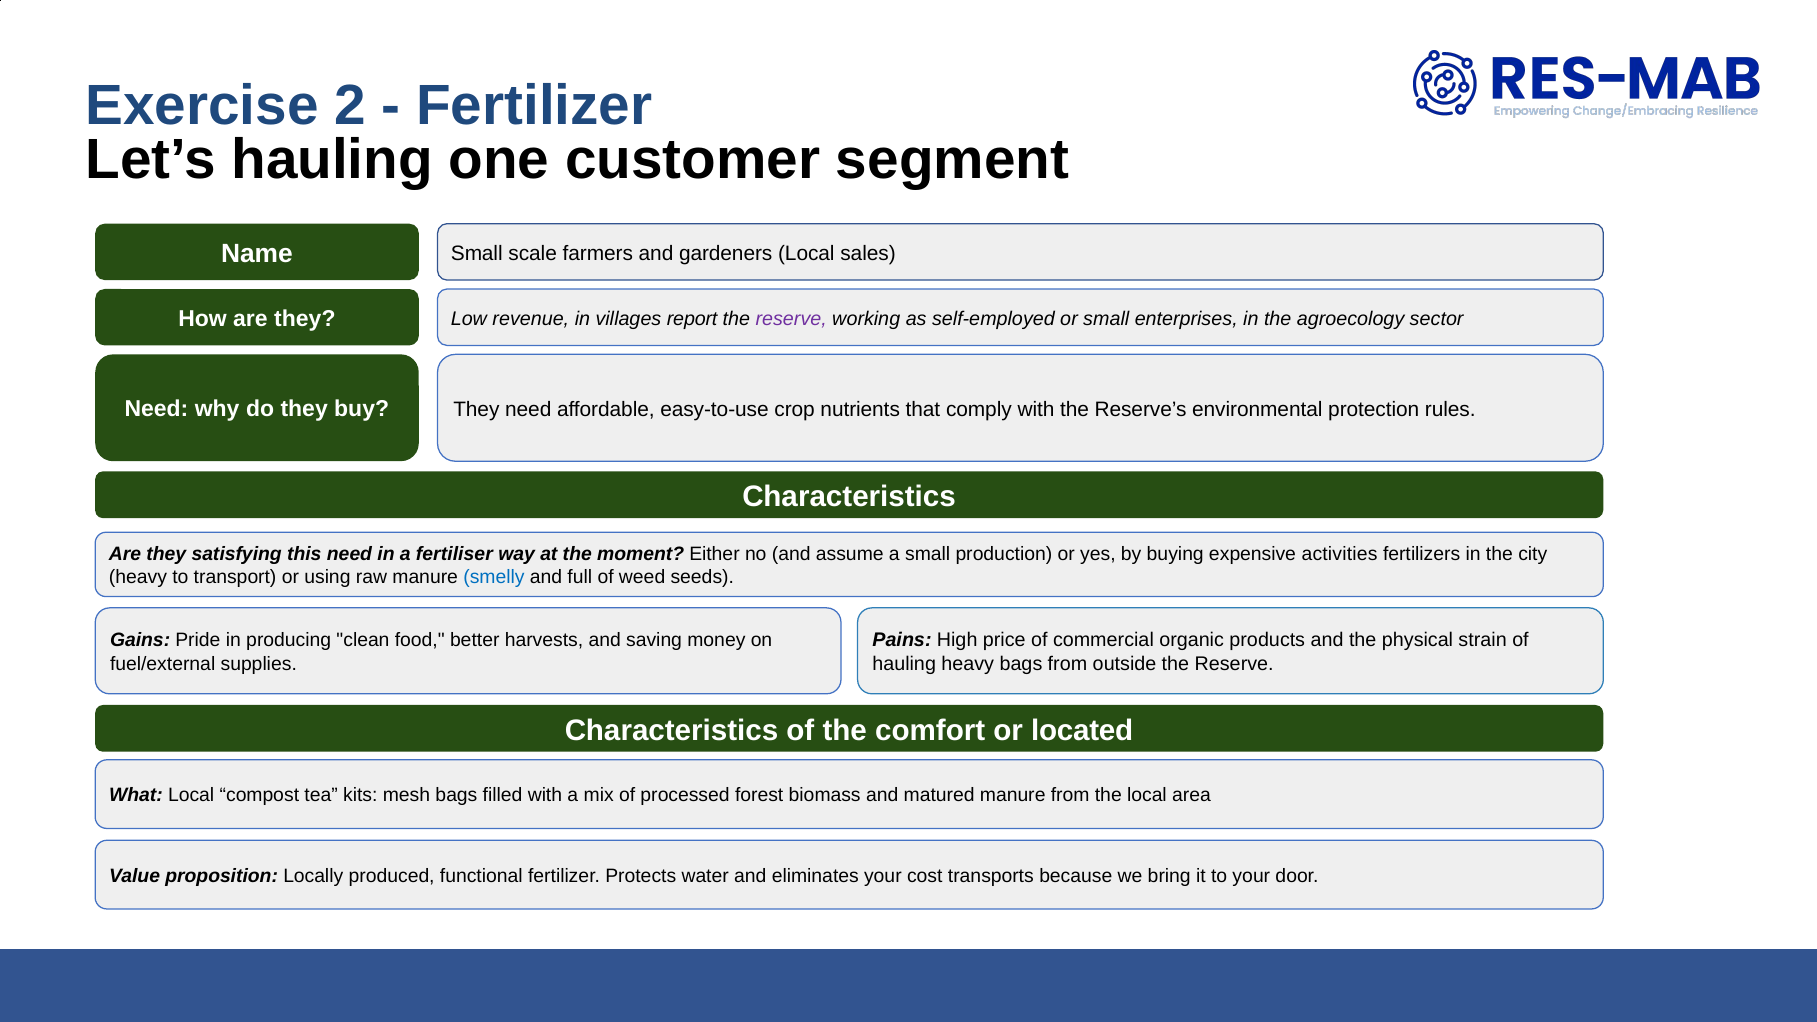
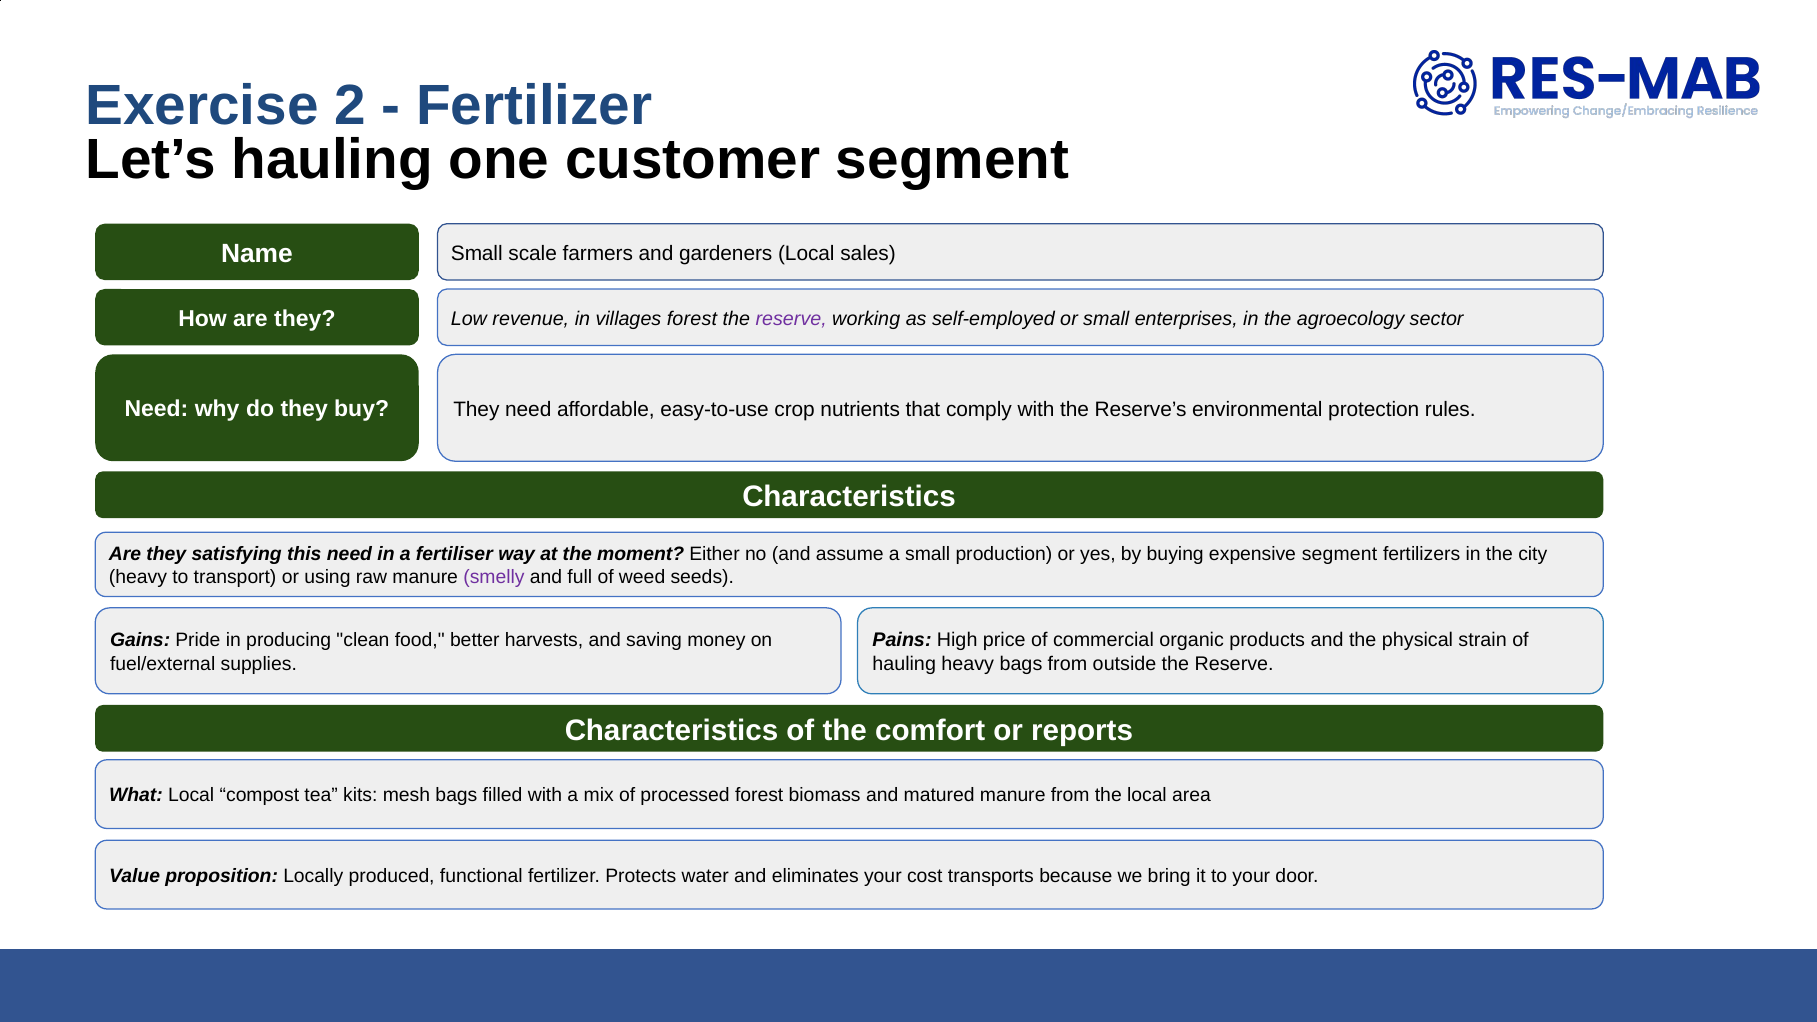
villages report: report -> forest (692, 319)
expensive activities: activities -> segment (1340, 554)
smelly colour: blue -> purple (494, 577)
located: located -> reports (1082, 730)
